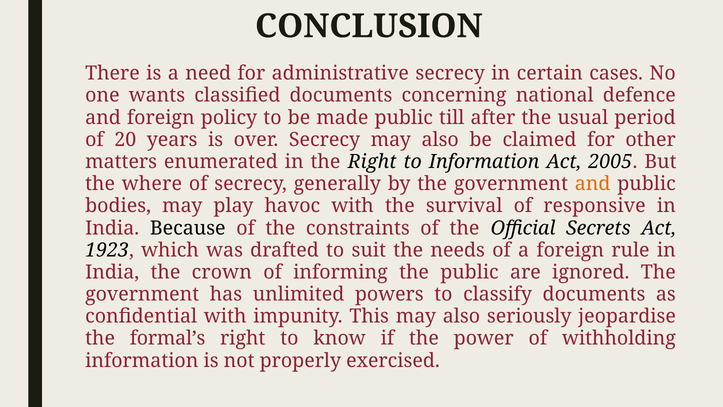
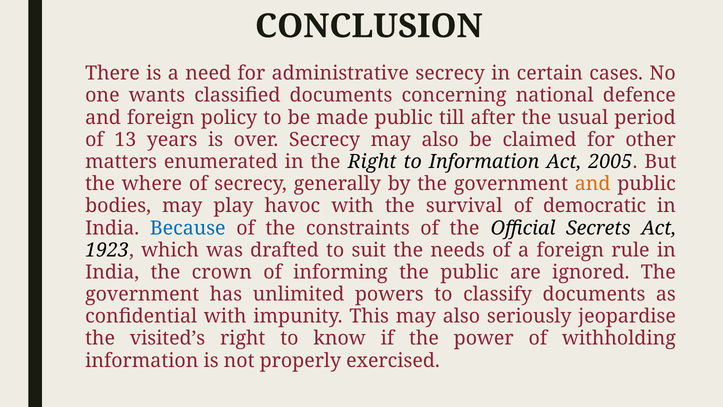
20: 20 -> 13 (125, 140)
responsive: responsive -> democratic (595, 206)
Because colour: black -> blue (188, 228)
formal’s: formal’s -> visited’s (168, 338)
